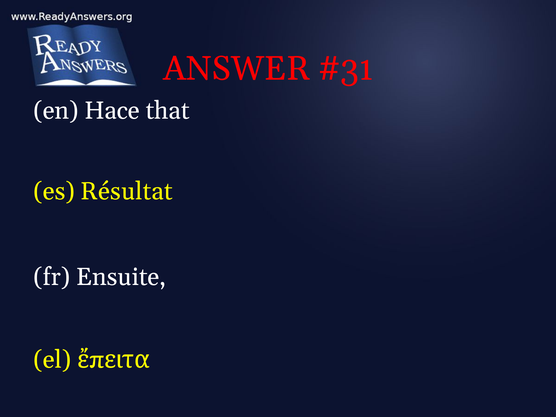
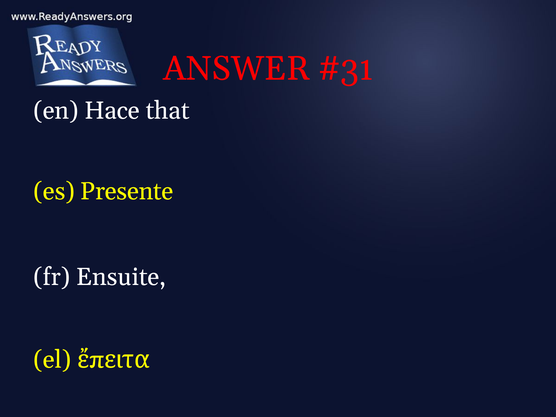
Résultat: Résultat -> Presente (127, 191)
